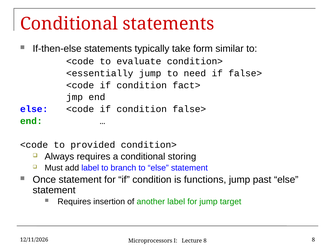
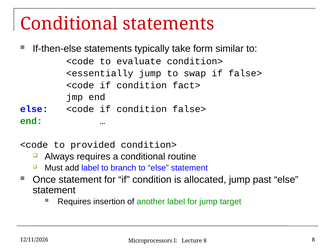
need: need -> swap (195, 73)
storing: storing -> routine (182, 157)
functions: functions -> allocated (205, 180)
